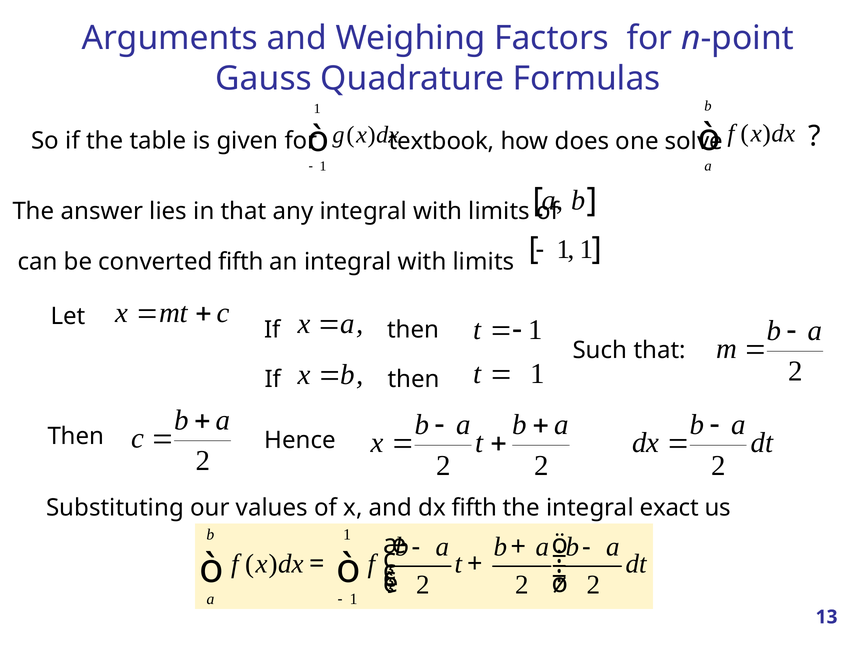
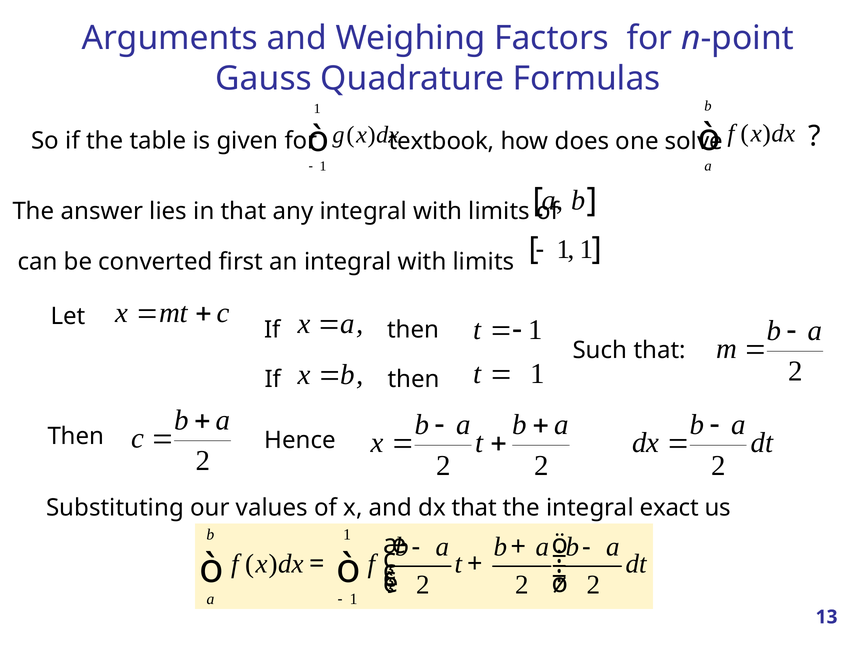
converted fifth: fifth -> first (241, 262)
dx fifth: fifth -> that (474, 508)
